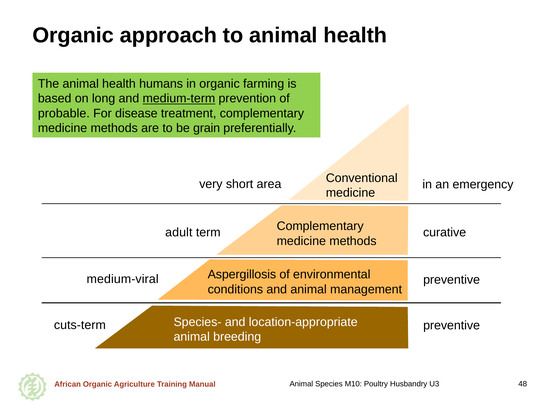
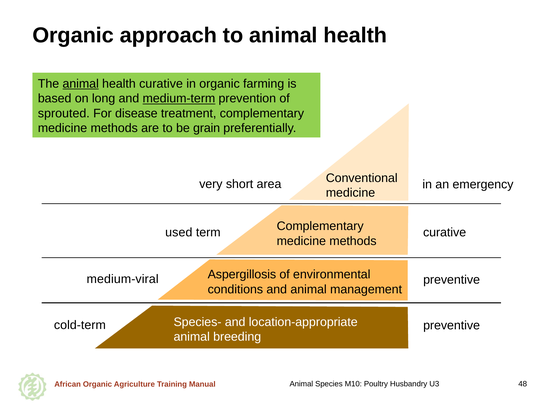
animal underline: none -> present (81, 84)
health humans: humans -> curative (161, 84)
probable: probable -> sprouted (64, 113)
adult: adult -> used (179, 232)
cuts-term: cuts-term -> cold-term (80, 325)
